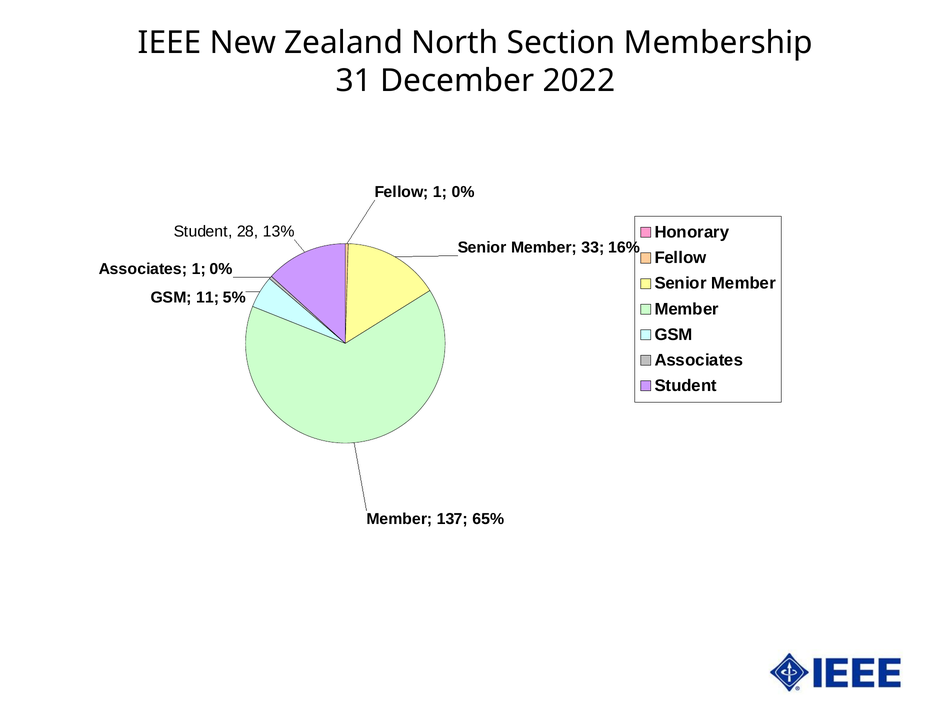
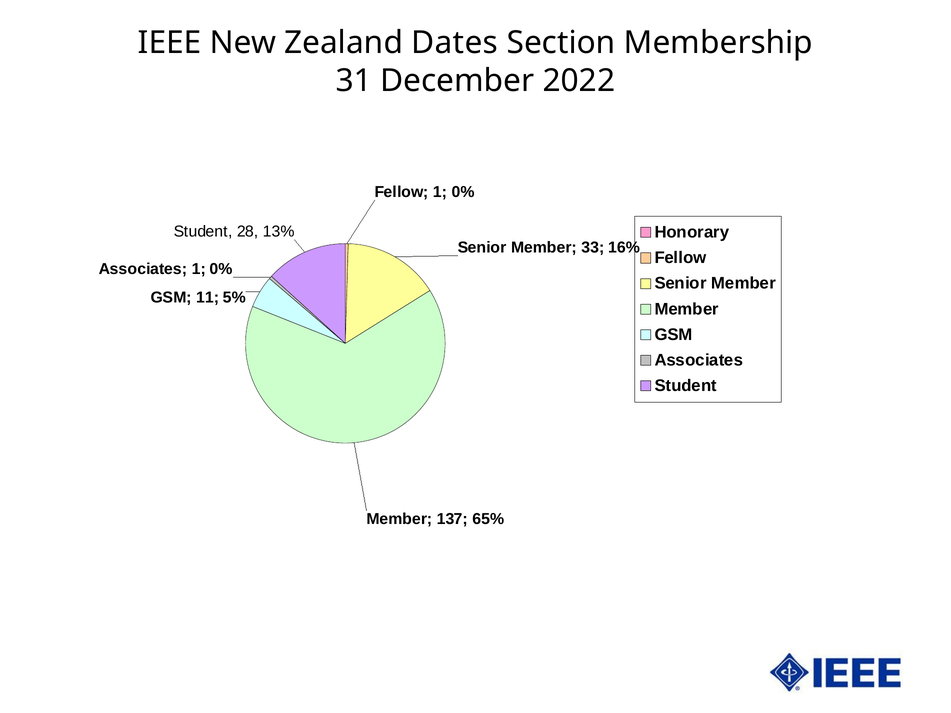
North: North -> Dates (455, 43)
